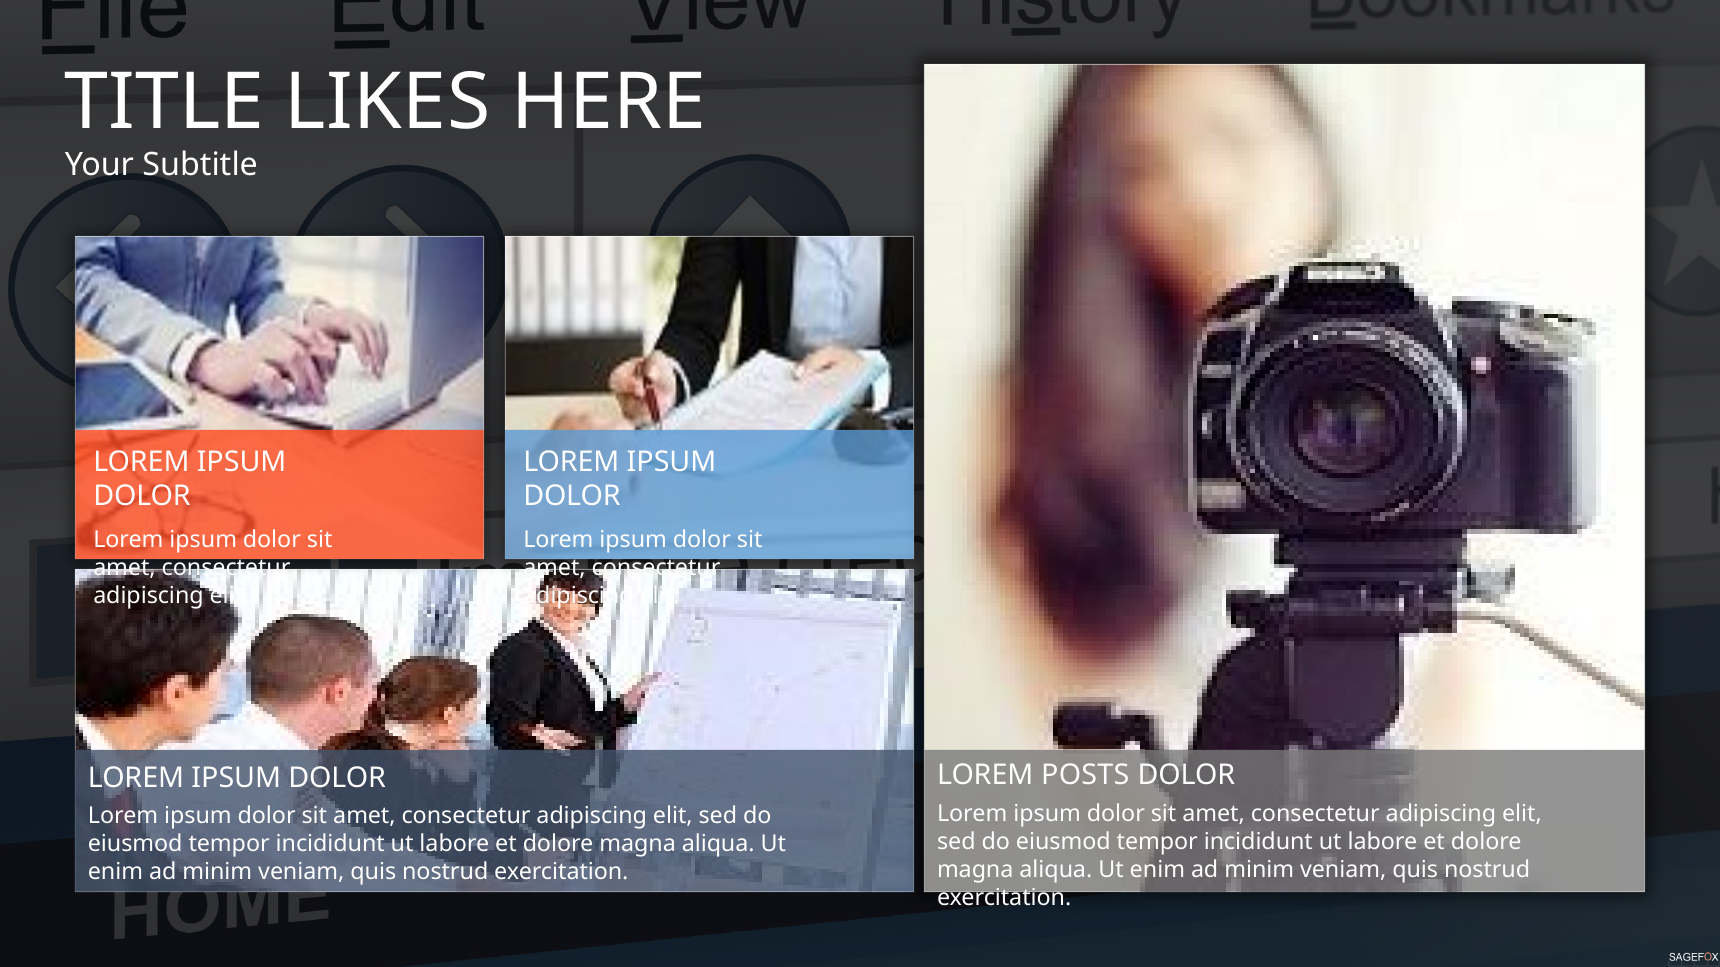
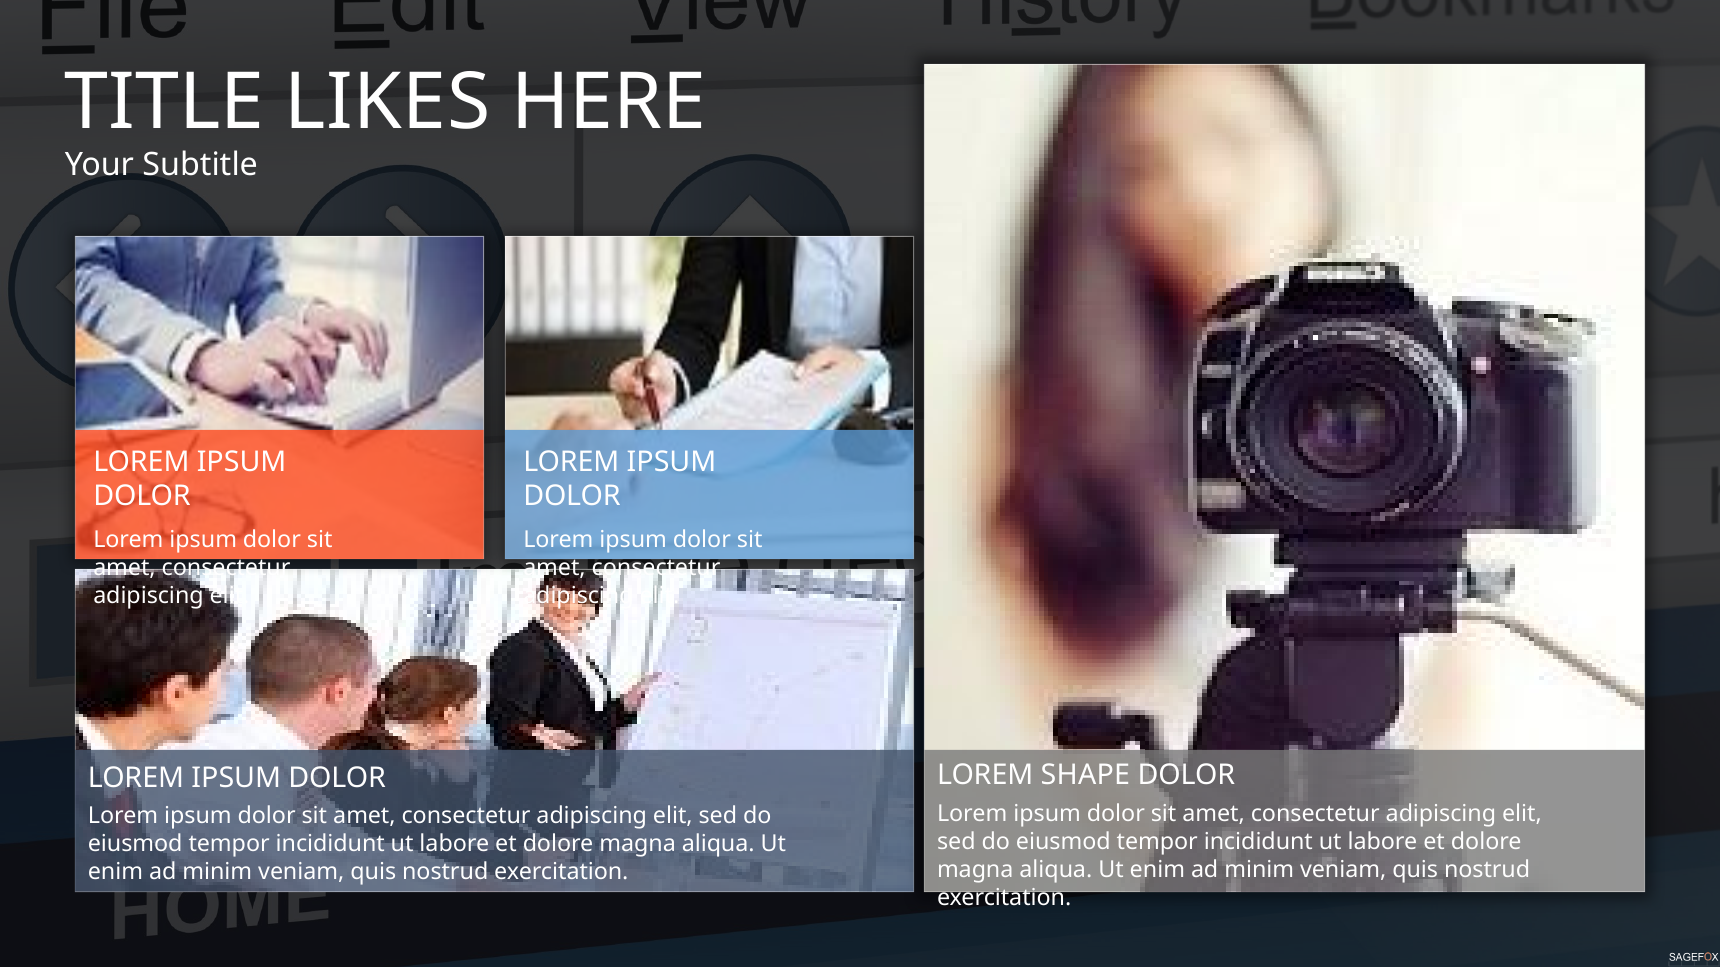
POSTS: POSTS -> SHAPE (1085, 776)
